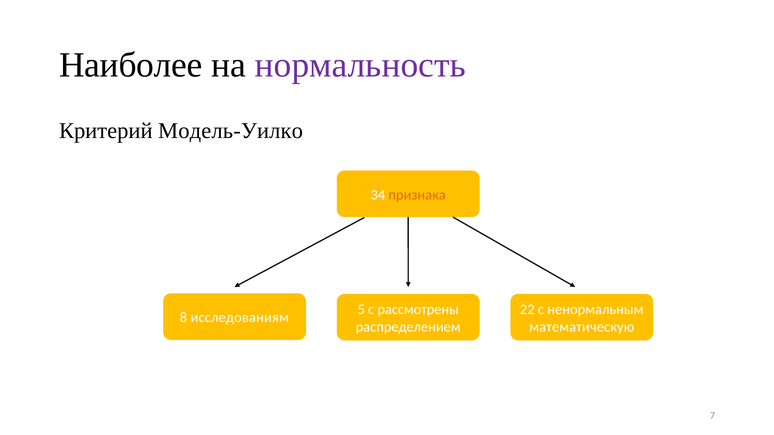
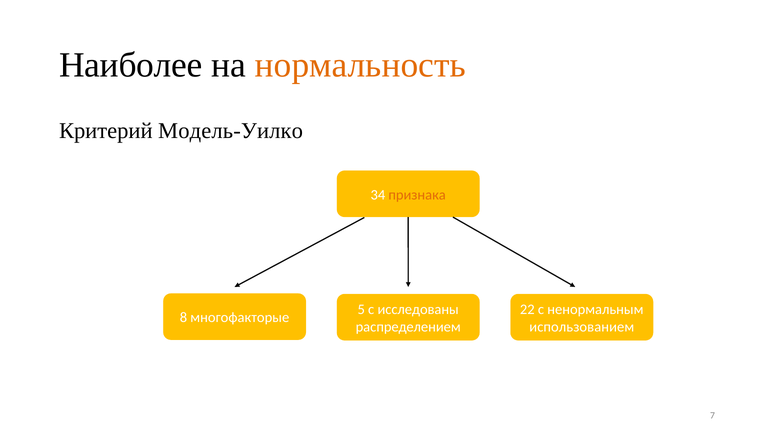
нормальность colour: purple -> orange (360, 65)
рассмотрены: рассмотрены -> исследованы (418, 310)
исследованиям: исследованиям -> многофакторые (240, 318)
математическую: математическую -> использованием (582, 327)
